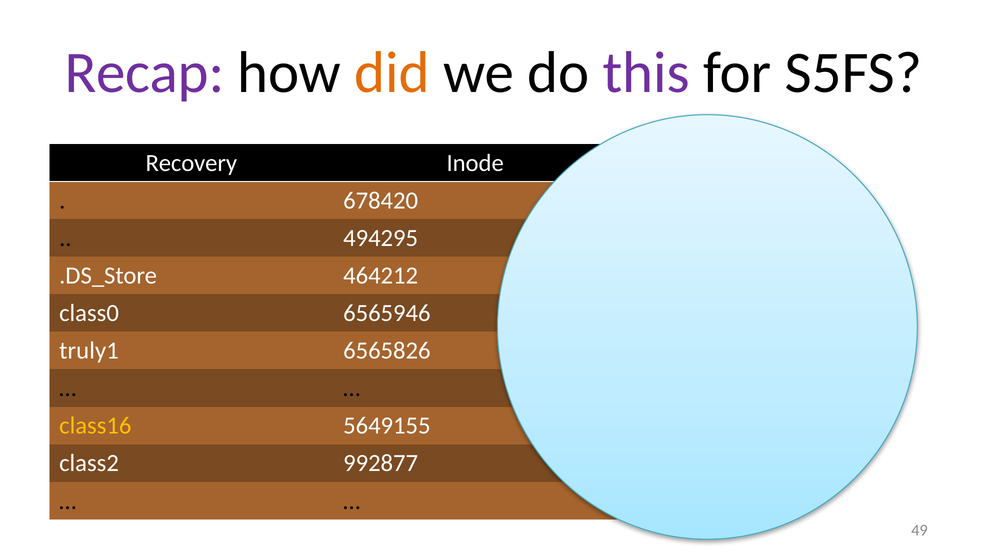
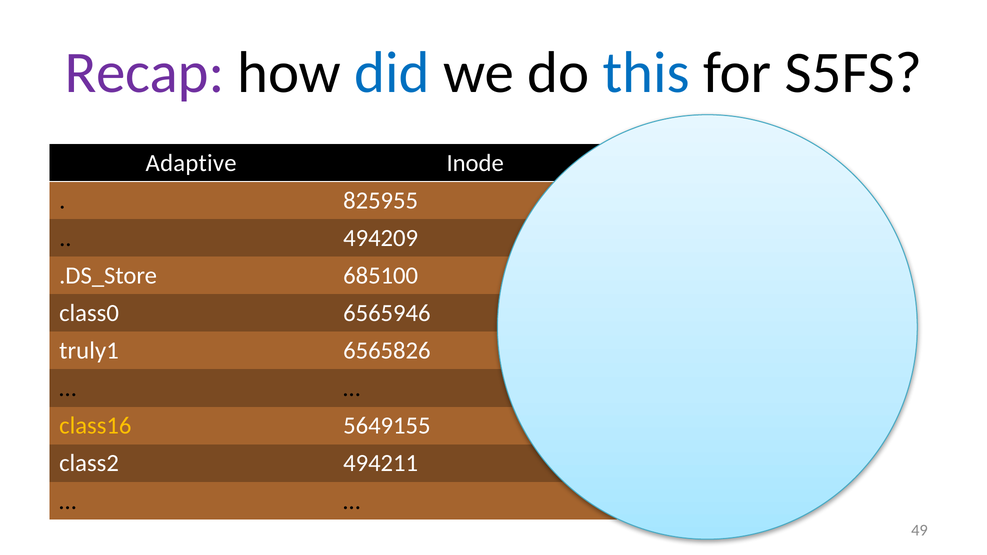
did colour: orange -> blue (392, 73)
this colour: purple -> blue (646, 73)
Recovery: Recovery -> Adaptive (191, 163)
678420: 678420 -> 825955 (381, 201)
494295: 494295 -> 494209 (381, 238)
464212: 464212 -> 685100 (381, 276)
992877: 992877 -> 494211 (381, 464)
